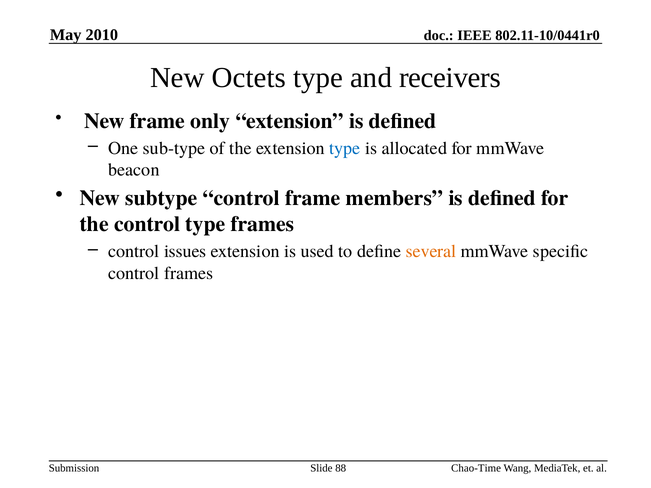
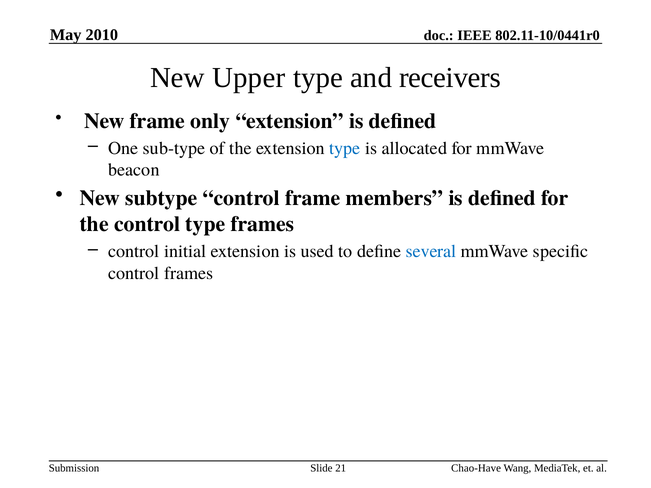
Octets: Octets -> Upper (249, 78)
issues: issues -> initial (185, 252)
several colour: orange -> blue (431, 252)
88: 88 -> 21 (341, 468)
Chao-Time: Chao-Time -> Chao-Have (476, 468)
